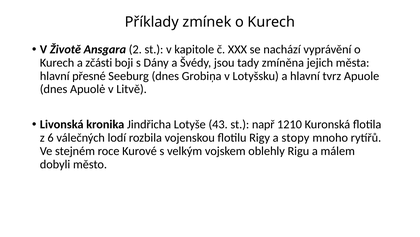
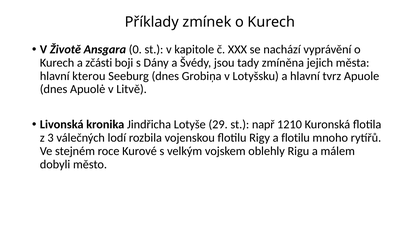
2: 2 -> 0 (135, 49)
přesné: přesné -> kterou (89, 76)
43: 43 -> 29 (218, 124)
6: 6 -> 3 (51, 137)
a stopy: stopy -> flotilu (296, 137)
